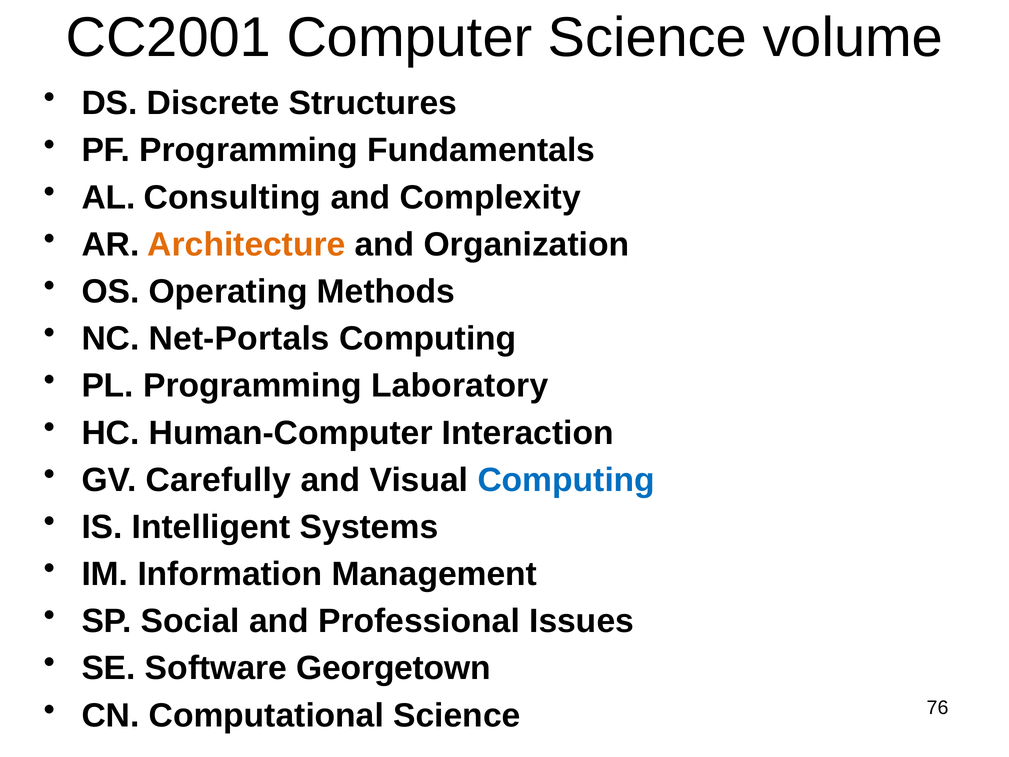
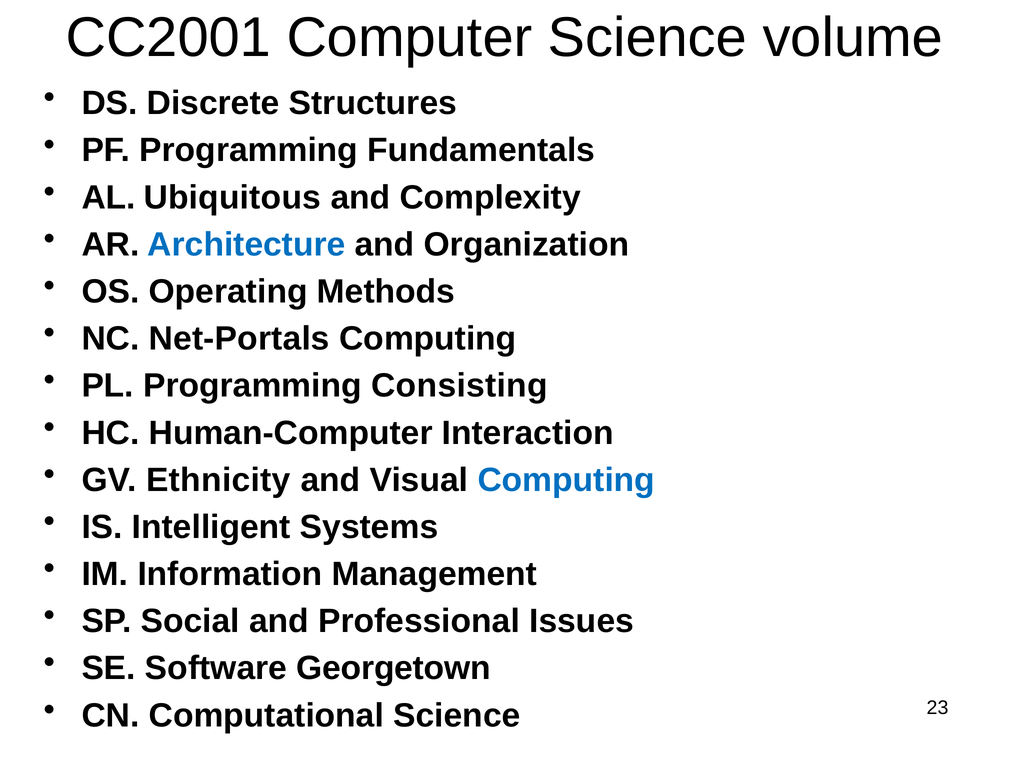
Consulting: Consulting -> Ubiquitous (232, 197)
Architecture colour: orange -> blue (246, 244)
Laboratory: Laboratory -> Consisting (460, 386)
Carefully: Carefully -> Ethnicity (218, 480)
76: 76 -> 23 (938, 707)
